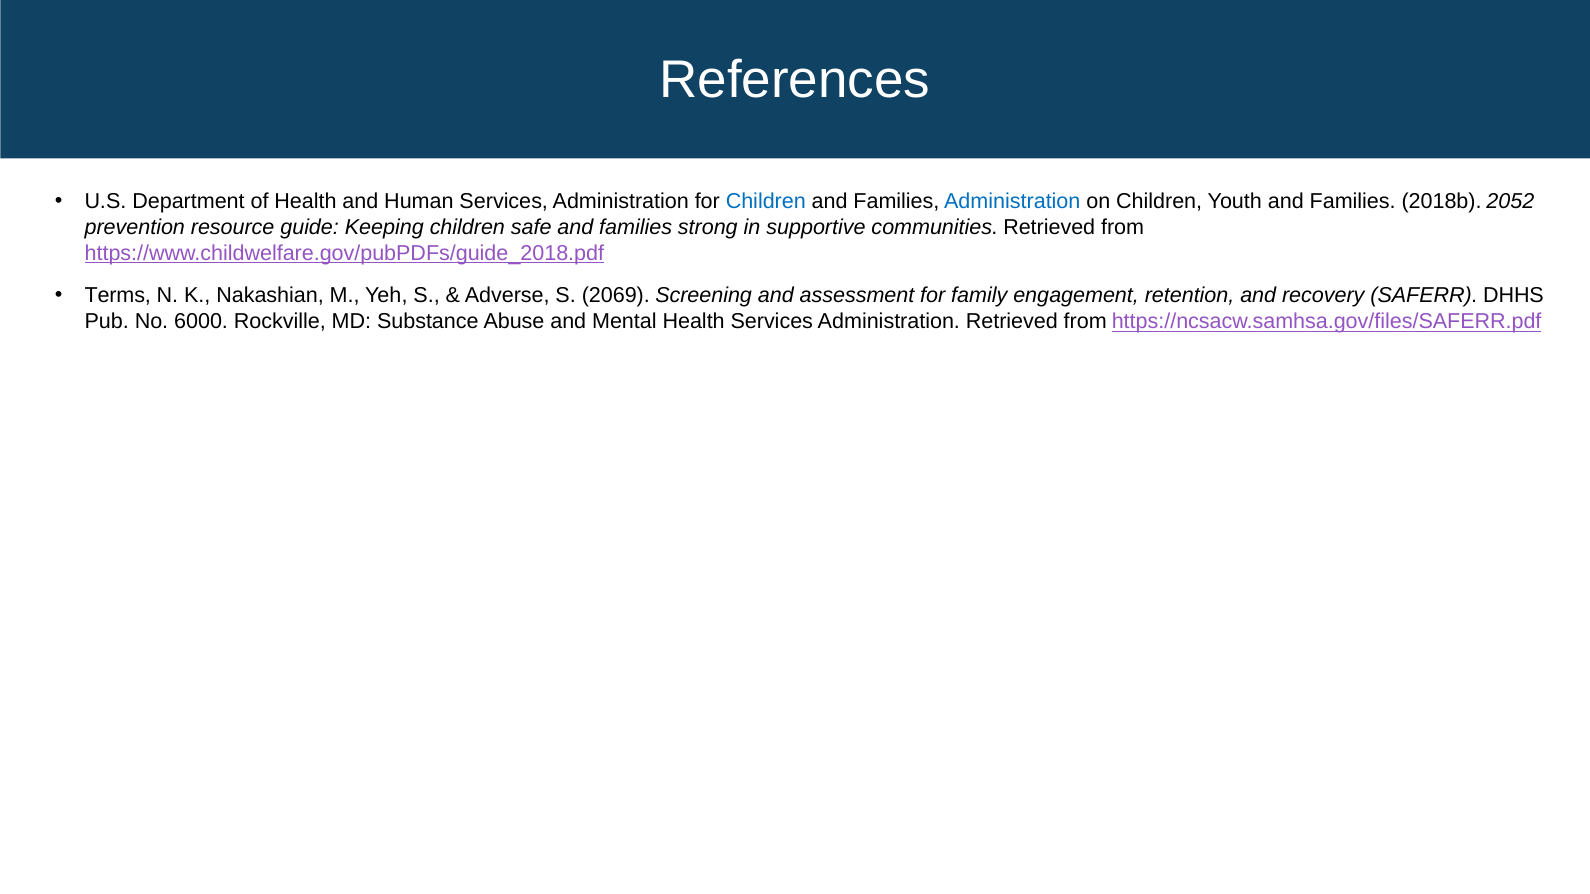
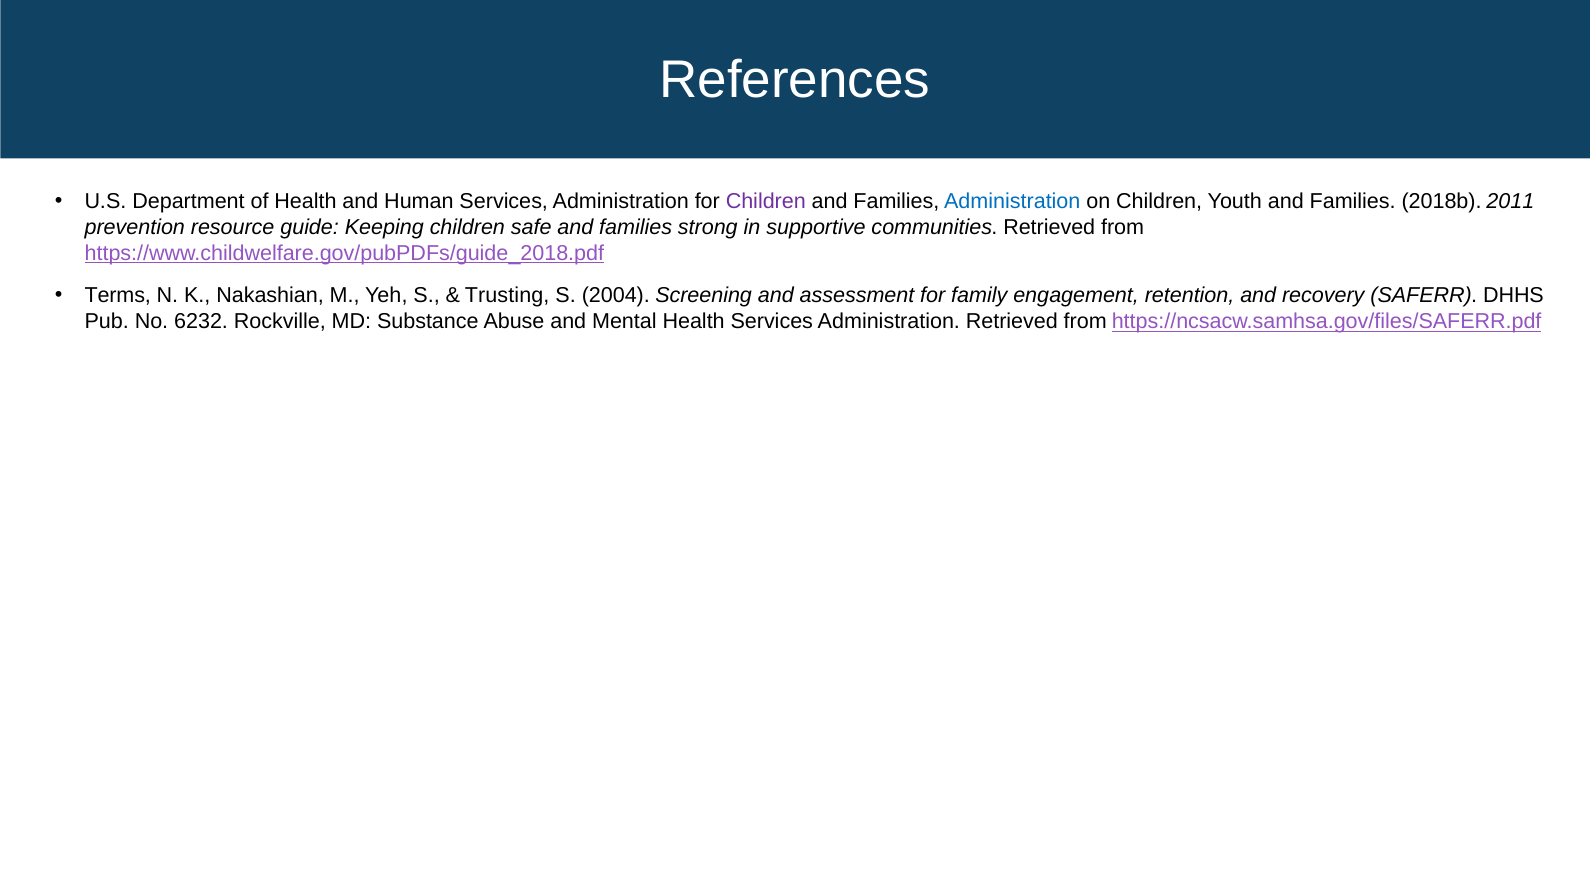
Children colour: blue -> purple (766, 202)
2052: 2052 -> 2011 (1510, 202)
Adverse: Adverse -> Trusting (507, 296)
2069: 2069 -> 2004 (616, 296)
6000: 6000 -> 6232 (201, 322)
